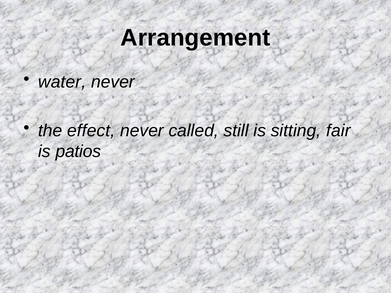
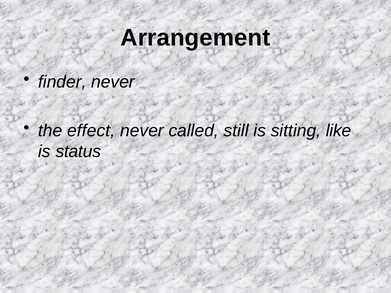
water: water -> finder (62, 82)
fair: fair -> like (339, 131)
patios: patios -> status (78, 152)
